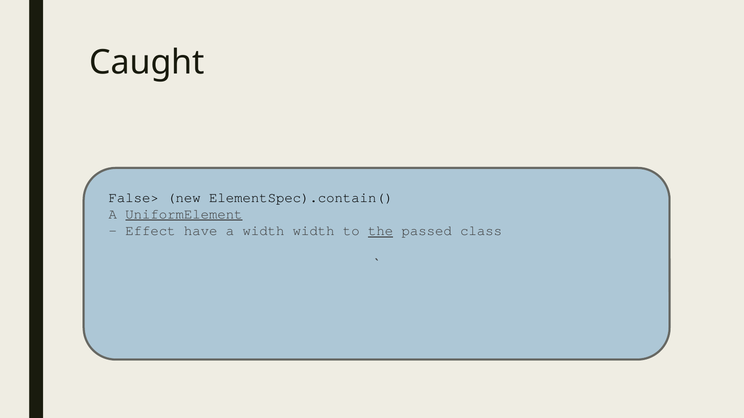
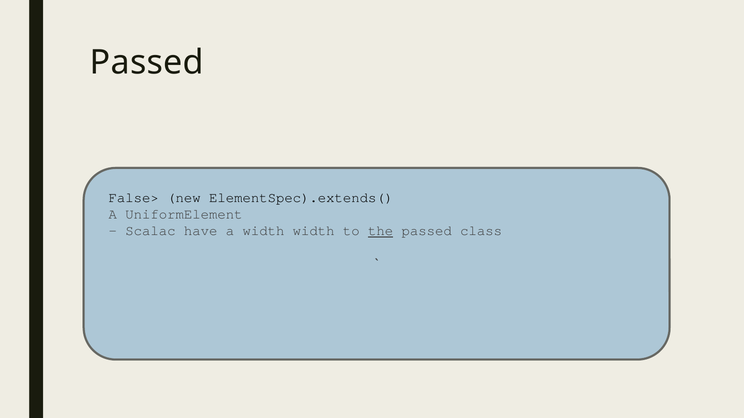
Caught: Caught -> Passed (147, 63)
ElementSpec).contain(: ElementSpec).contain( -> ElementSpec).extends( (301, 198)
UniformElement underline: present -> none (184, 214)
Effect: Effect -> Scalac (150, 231)
